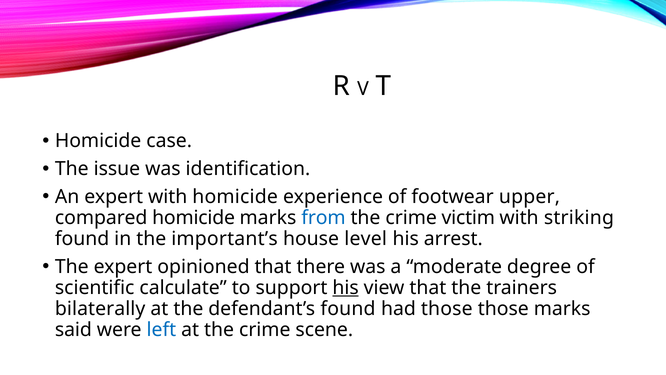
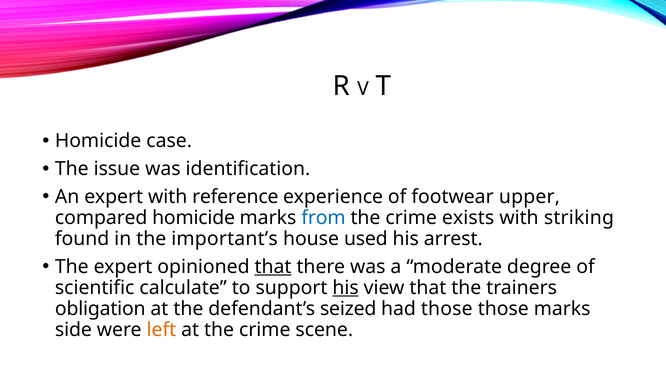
with homicide: homicide -> reference (235, 197)
victim: victim -> exists (468, 218)
level: level -> used (366, 239)
that underline: none -> present (273, 267)
bilaterally: bilaterally -> obligation (100, 308)
defendant’s found: found -> seized (348, 308)
said: said -> side (73, 329)
left colour: blue -> orange (161, 329)
